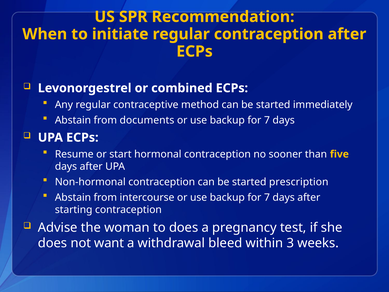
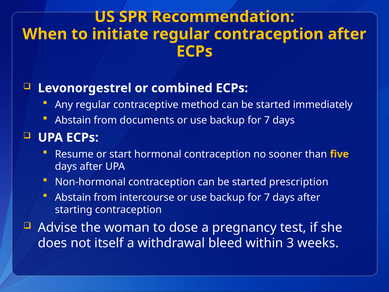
to does: does -> dose (184, 227)
want: want -> itself (109, 243)
